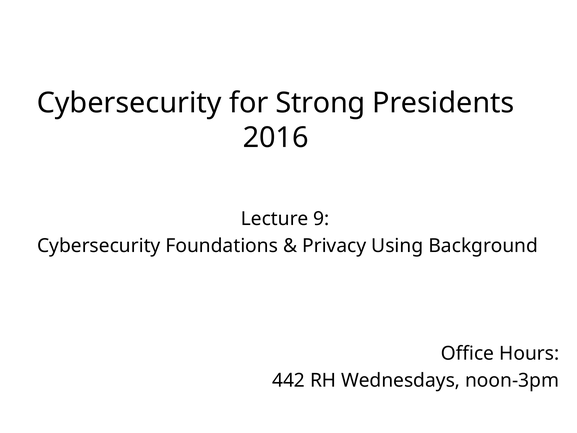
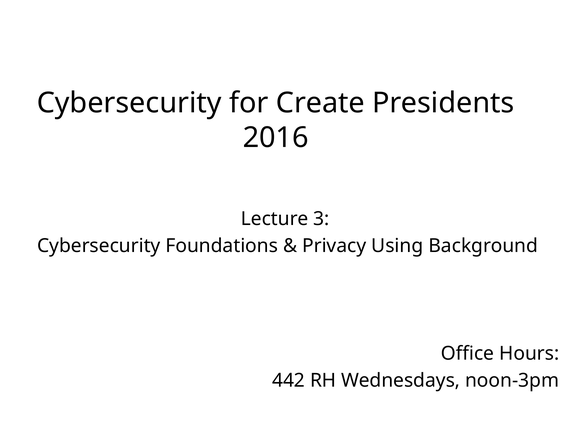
Strong: Strong -> Create (320, 103)
9: 9 -> 3 (321, 219)
